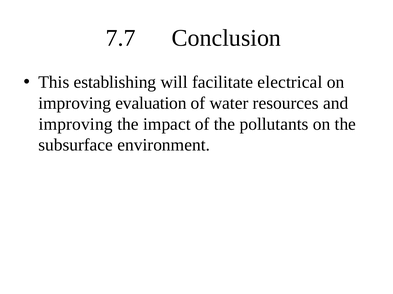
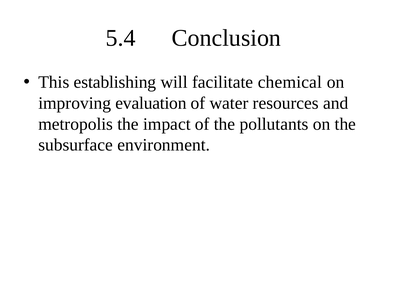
7.7: 7.7 -> 5.4 (121, 38)
electrical: electrical -> chemical (290, 82)
improving: improving -> metropolis (76, 124)
